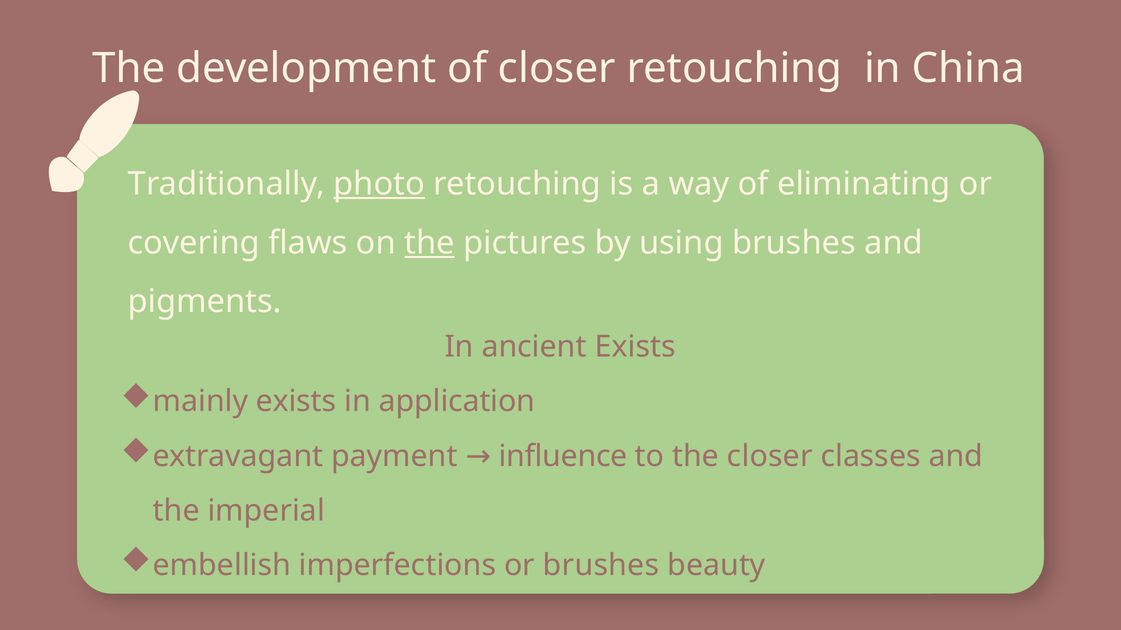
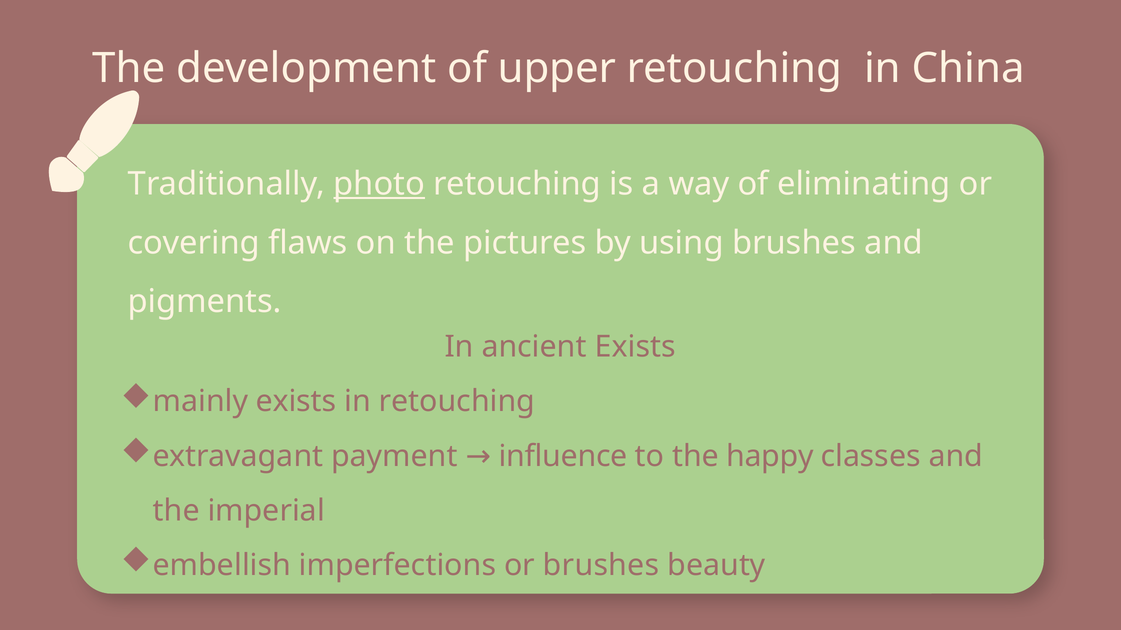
of closer: closer -> upper (557, 69)
the underline: present -> none (430, 243)
in application: application -> retouching (457, 402)
the closer: closer -> happy (770, 456)
